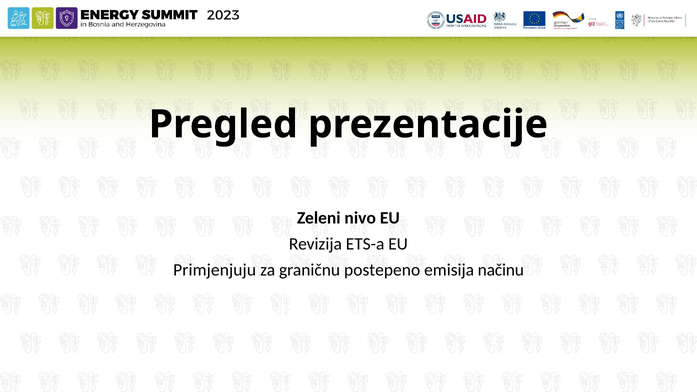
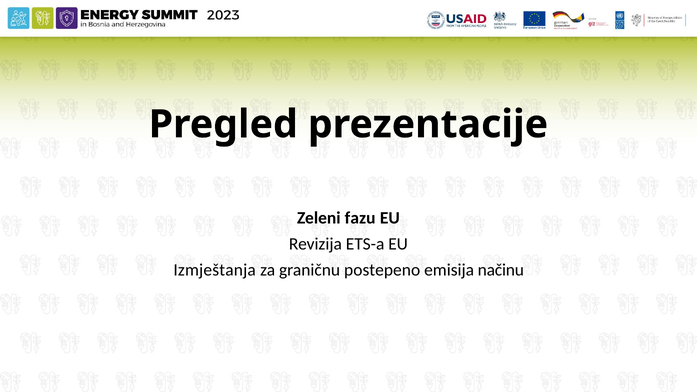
nivo: nivo -> fazu (360, 218)
Primjenjuju: Primjenjuju -> Izmještanja (215, 270)
